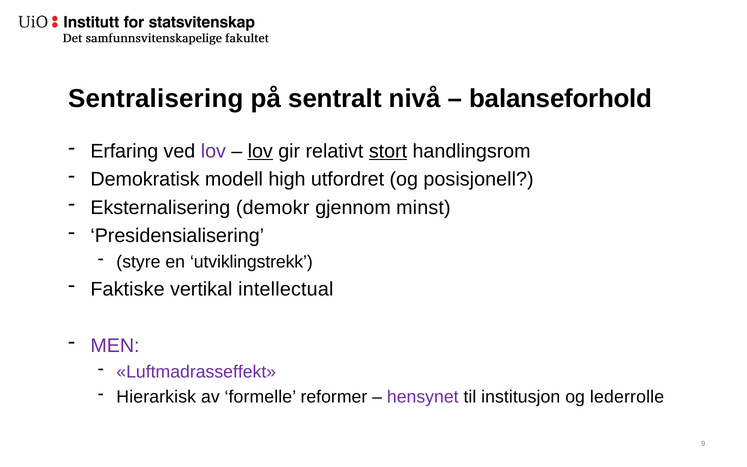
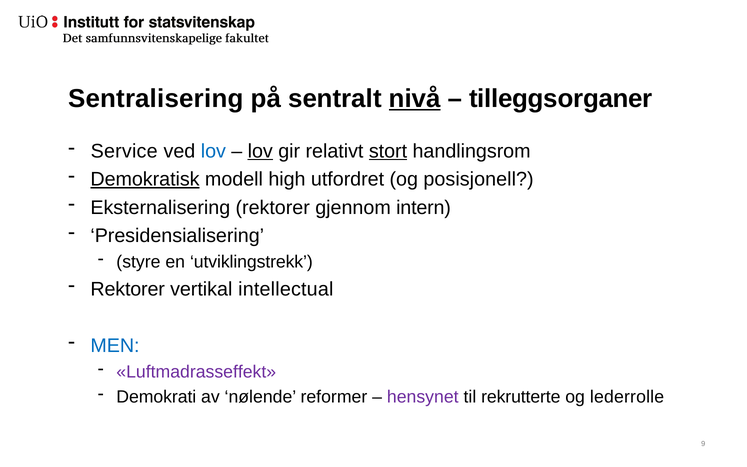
nivå underline: none -> present (415, 99)
balanseforhold: balanseforhold -> tilleggsorganer (561, 99)
Erfaring: Erfaring -> Service (124, 151)
lov colour: purple -> blue (213, 151)
Demokratisk underline: none -> present (145, 179)
Eksternalisering demokr: demokr -> rektorer (273, 208)
minst: minst -> intern (424, 208)
Faktiske: Faktiske -> Rektorer (128, 289)
MEN colour: purple -> blue (115, 345)
Hierarkisk: Hierarkisk -> Demokrati (156, 397)
formelle: formelle -> nølende (260, 397)
institusjon: institusjon -> rekrutterte (521, 397)
